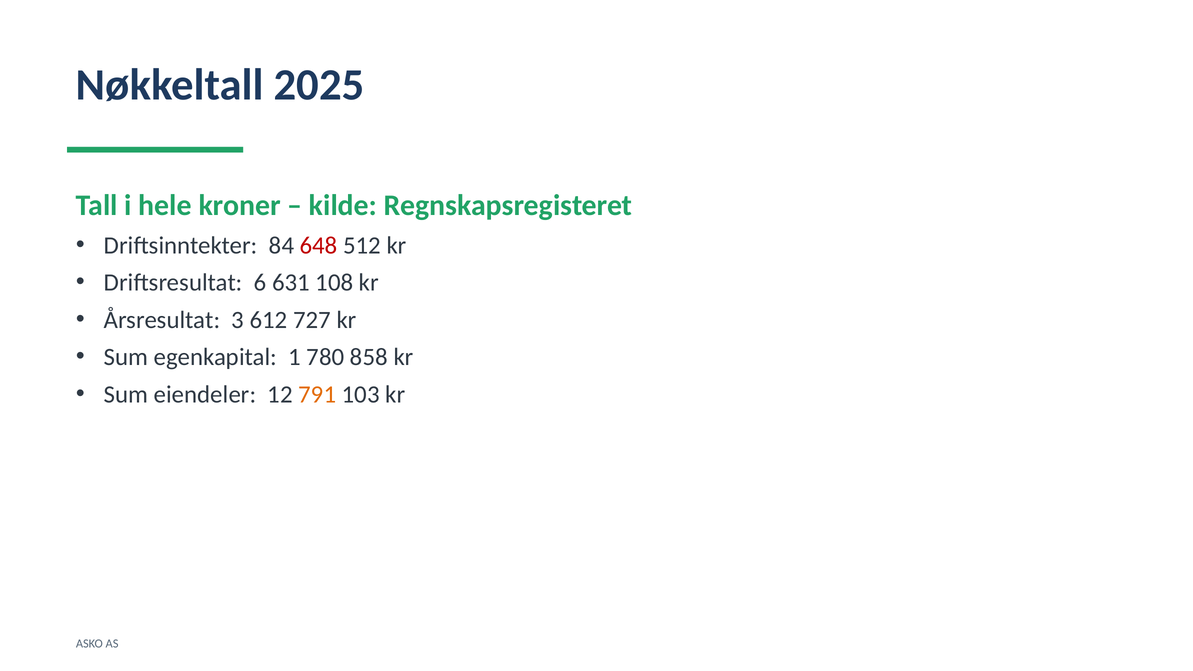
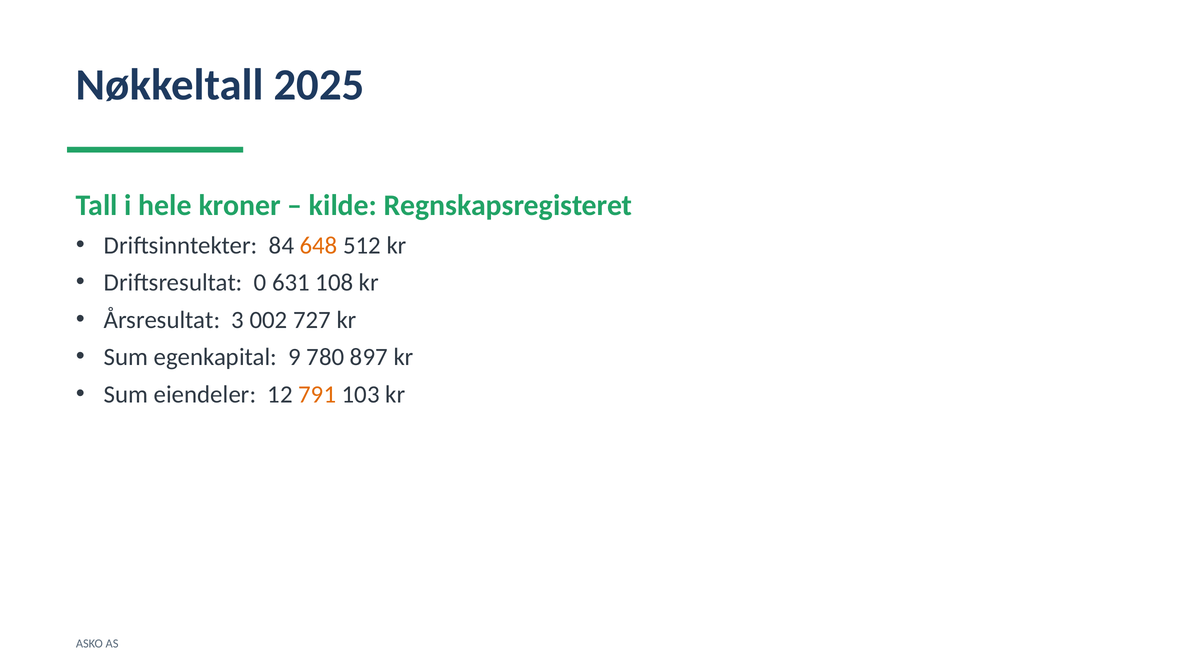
648 colour: red -> orange (319, 245)
6: 6 -> 0 (260, 283)
612: 612 -> 002 (269, 320)
1: 1 -> 9 (295, 357)
858: 858 -> 897 (369, 357)
